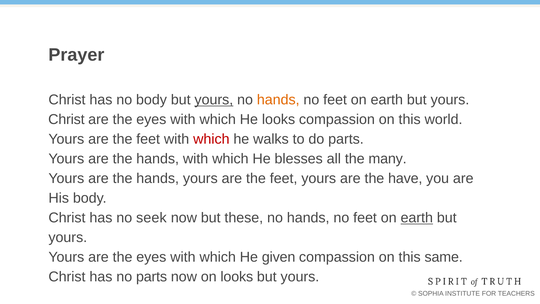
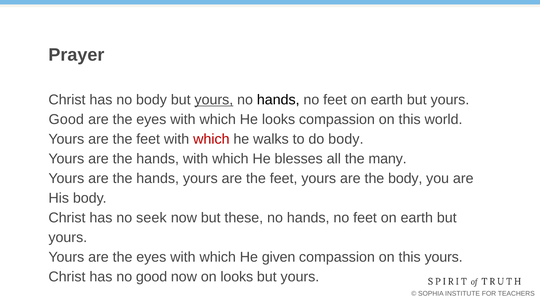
hands colour: orange -> black (278, 100)
Christ: Christ -> Good (66, 119)
do parts: parts -> body (346, 139)
the have: have -> body (405, 178)
earth underline: present -> none (417, 218)
this same: same -> yours (444, 257)
no parts: parts -> good (152, 277)
